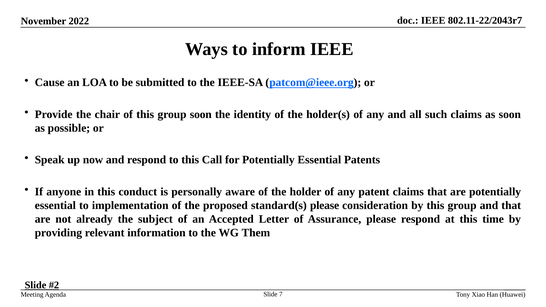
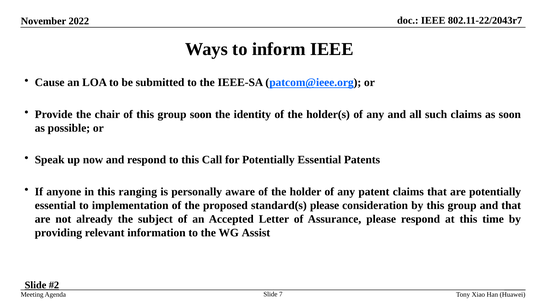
conduct: conduct -> ranging (138, 192)
Them: Them -> Assist (256, 233)
